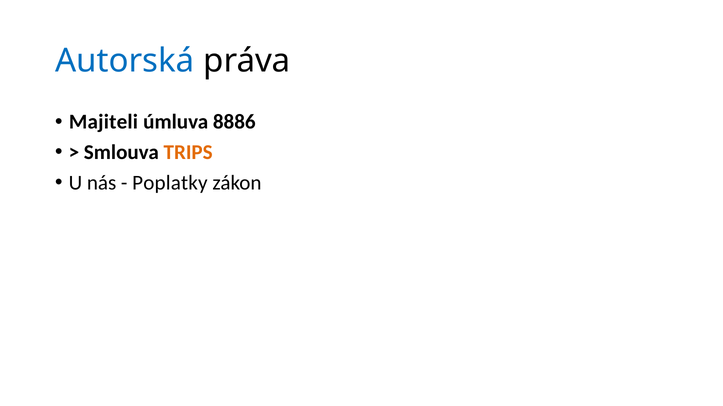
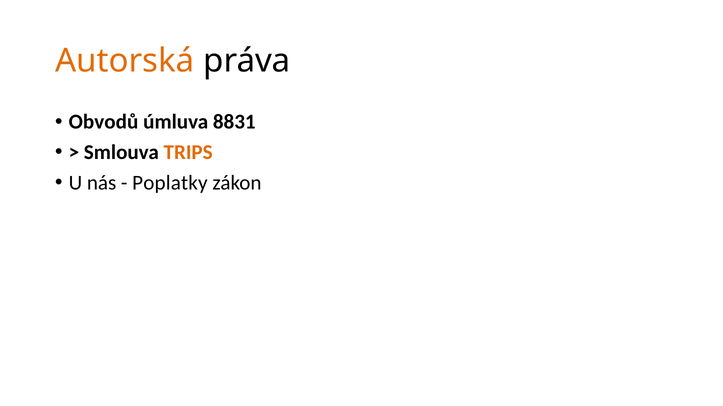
Autorská colour: blue -> orange (125, 61)
Majiteli: Majiteli -> Obvodů (104, 122)
8886: 8886 -> 8831 (234, 122)
